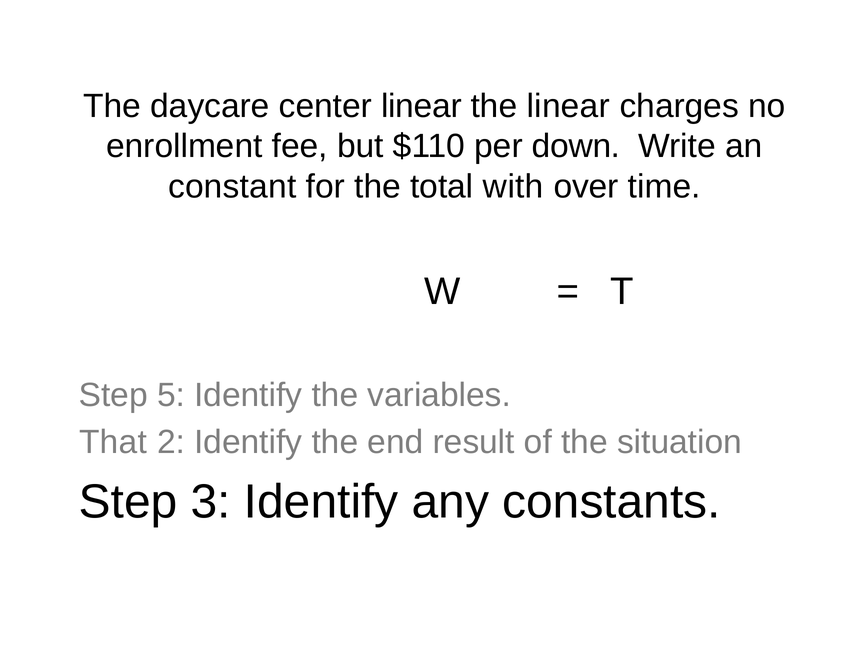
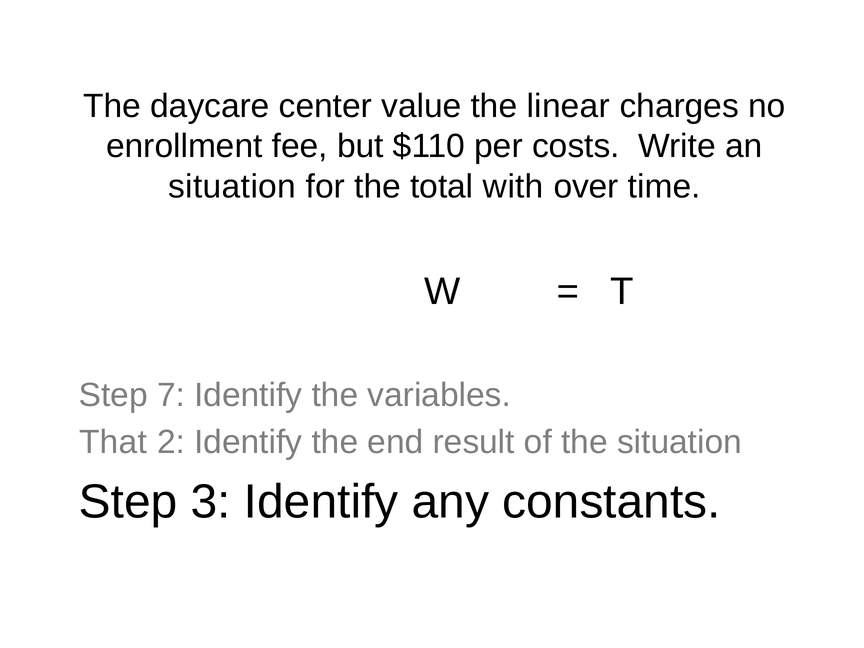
center linear: linear -> value (421, 106)
down: down -> costs (576, 146)
constant: constant -> situation (232, 187)
5: 5 -> 7 (171, 395)
